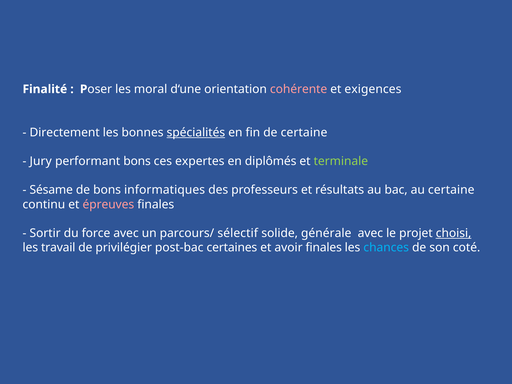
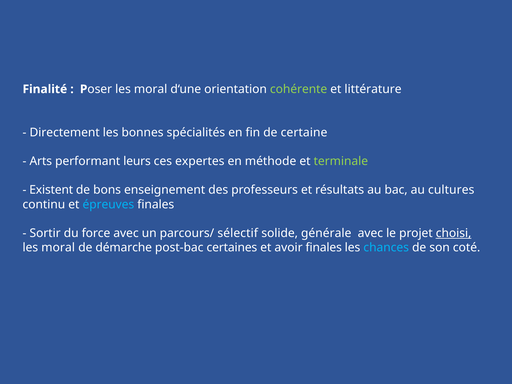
cohérente colour: pink -> light green (299, 89)
exigences: exigences -> littérature (373, 89)
spécialités underline: present -> none (196, 132)
Jury: Jury -> Arts (41, 161)
performant bons: bons -> leurs (137, 161)
diplômés: diplômés -> méthode (271, 161)
Sésame: Sésame -> Existent (51, 190)
informatiques: informatiques -> enseignement (165, 190)
au certaine: certaine -> cultures (451, 190)
épreuves colour: pink -> light blue (108, 204)
travail: travail -> moral (58, 248)
privilégier: privilégier -> démarche (124, 248)
